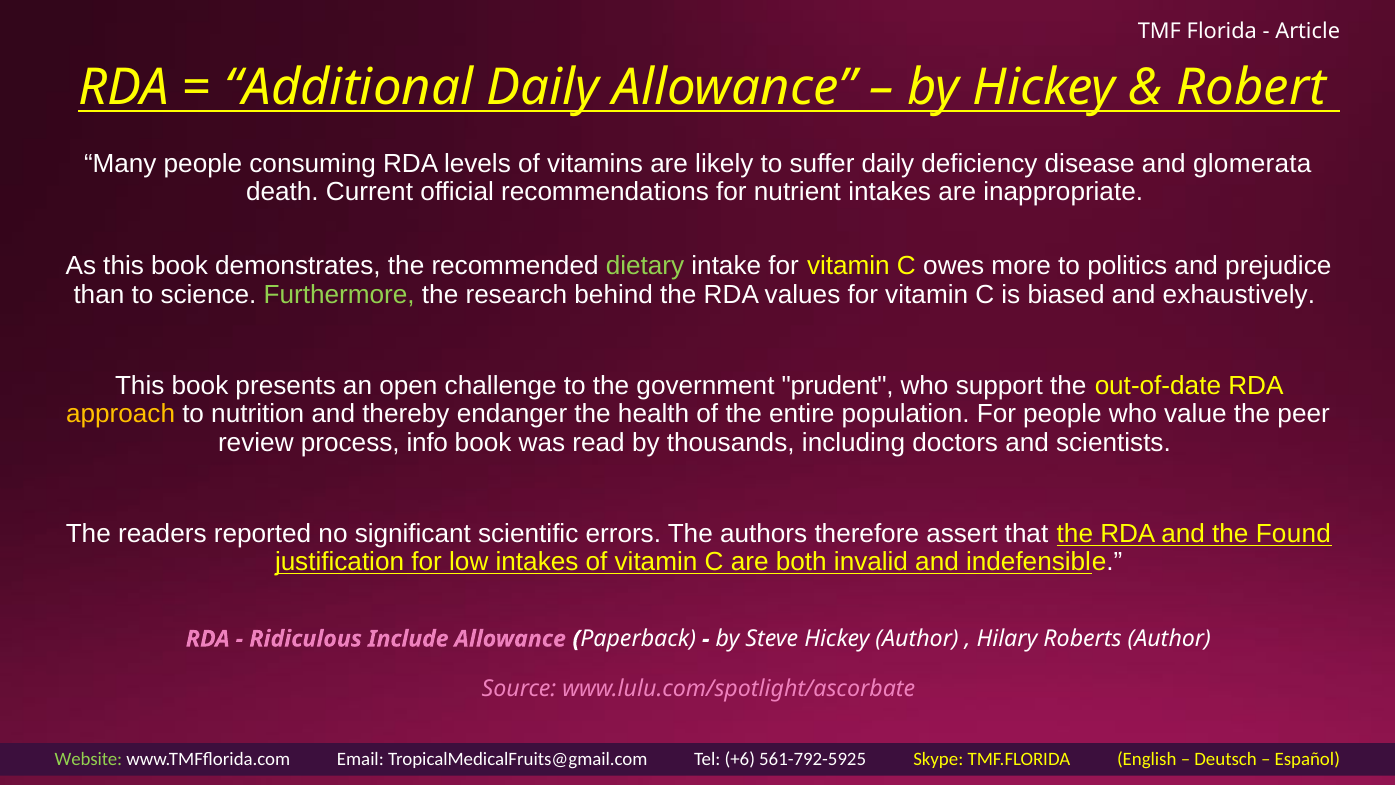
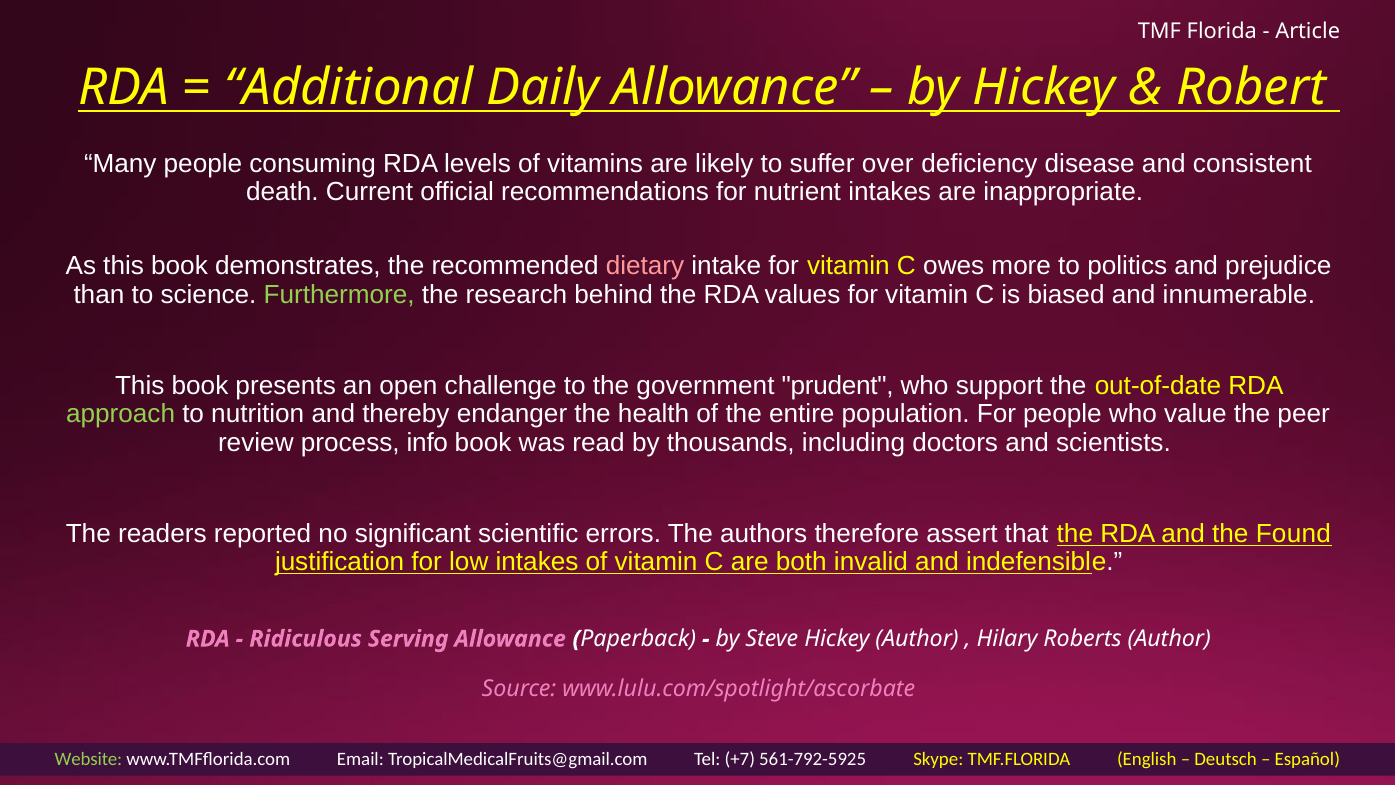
suffer daily: daily -> over (888, 164)
glomerata: glomerata -> consistent (1252, 164)
dietary colour: light green -> pink (645, 266)
exhaustively: exhaustively -> innumerable (1239, 294)
approach colour: yellow -> light green (121, 414)
Include: Include -> Serving (408, 639)
+6: +6 -> +7 (740, 759)
